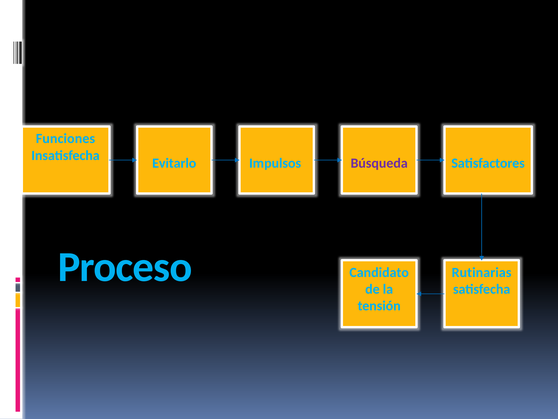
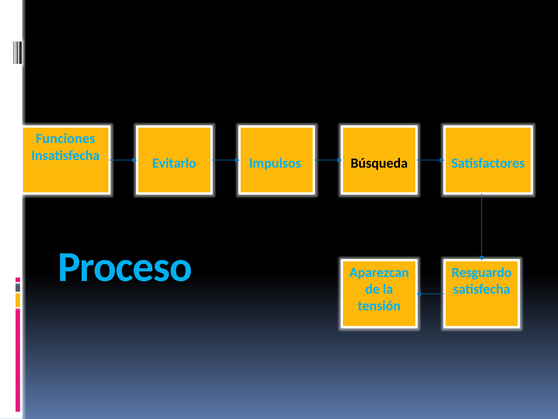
Búsqueda colour: purple -> black (379, 163)
Candidato: Candidato -> Aparezcan (379, 272)
Rutinarias: Rutinarias -> Resguardo (482, 272)
